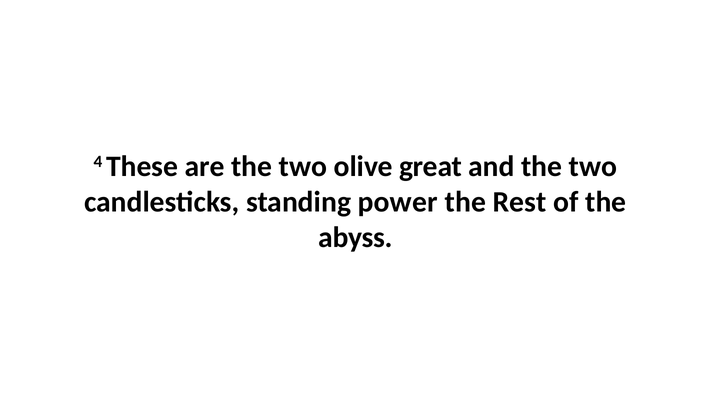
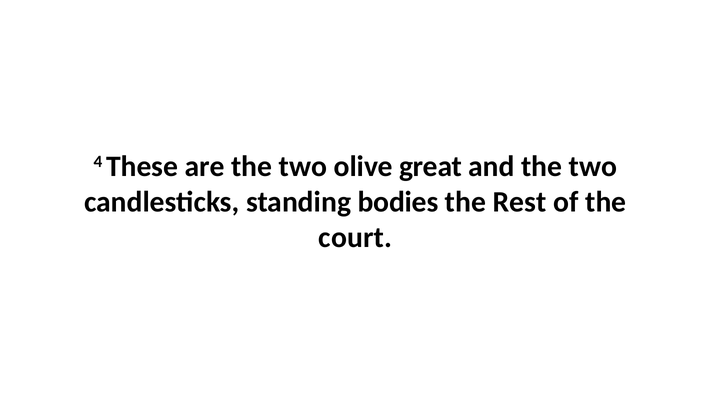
power: power -> bodies (398, 202)
abyss: abyss -> court (355, 238)
